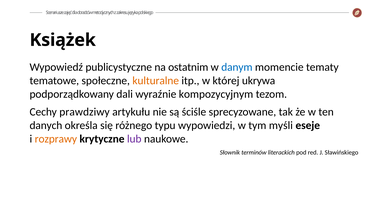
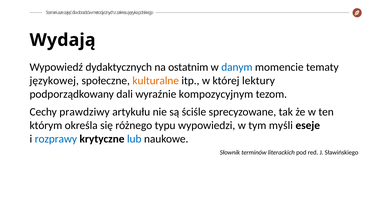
Książek: Książek -> Wydają (63, 40)
publicystyczne: publicystyczne -> dydaktycznych (119, 67)
tematowe: tematowe -> językowej (54, 81)
ukrywa: ukrywa -> lektury (259, 81)
danych: danych -> którym (46, 126)
rozprawy colour: orange -> blue (56, 139)
lub colour: purple -> blue (134, 139)
